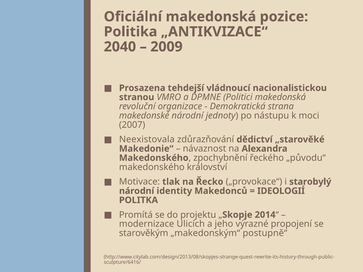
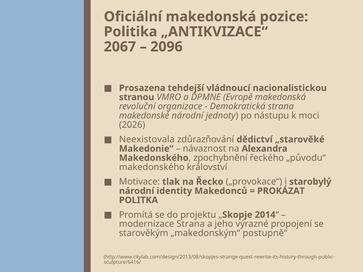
2040: 2040 -> 2067 (120, 47)
2009: 2009 -> 2096 (166, 47)
Politici: Politici -> Evropě (238, 97)
2007: 2007 -> 2026 (132, 125)
IDEOLOGIÍ: IDEOLOGIÍ -> PROKÁZAT (281, 191)
modernizace Ulicích: Ulicích -> Strana (191, 224)
